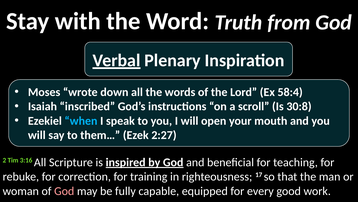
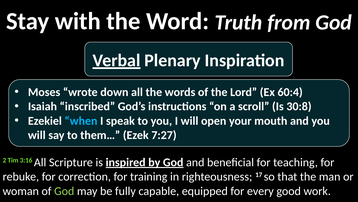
58:4: 58:4 -> 60:4 (290, 92)
2:27: 2:27 -> 7:27 (164, 135)
God colour: pink -> light green (64, 191)
